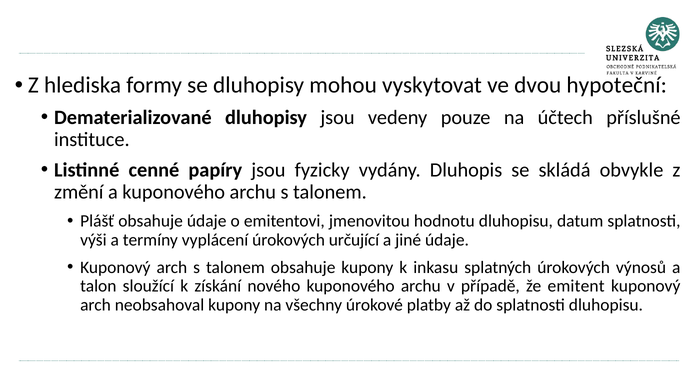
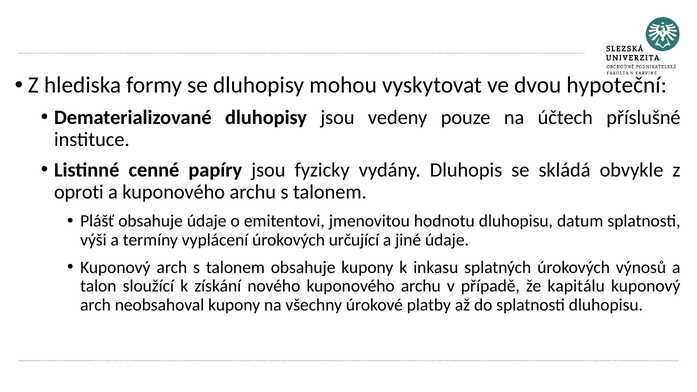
změní: změní -> oproti (79, 192)
emitent: emitent -> kapitálu (576, 286)
